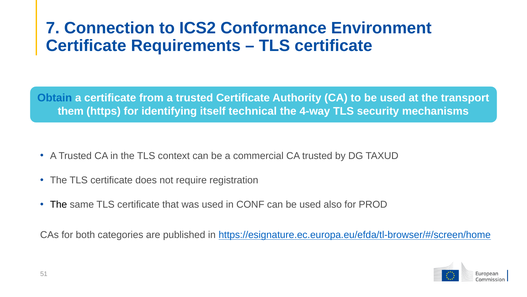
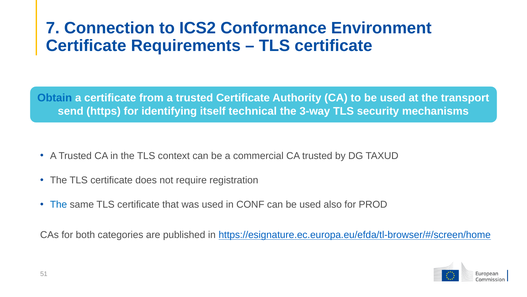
them: them -> send (71, 111)
4-way: 4-way -> 3-way (315, 111)
The colour: black -> blue (59, 204)
